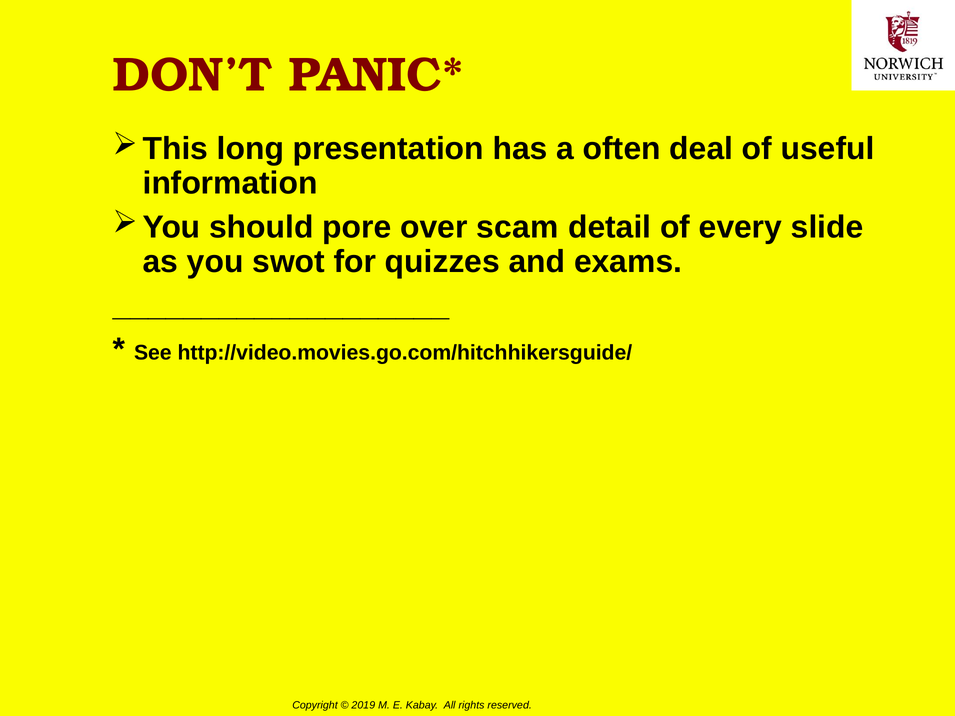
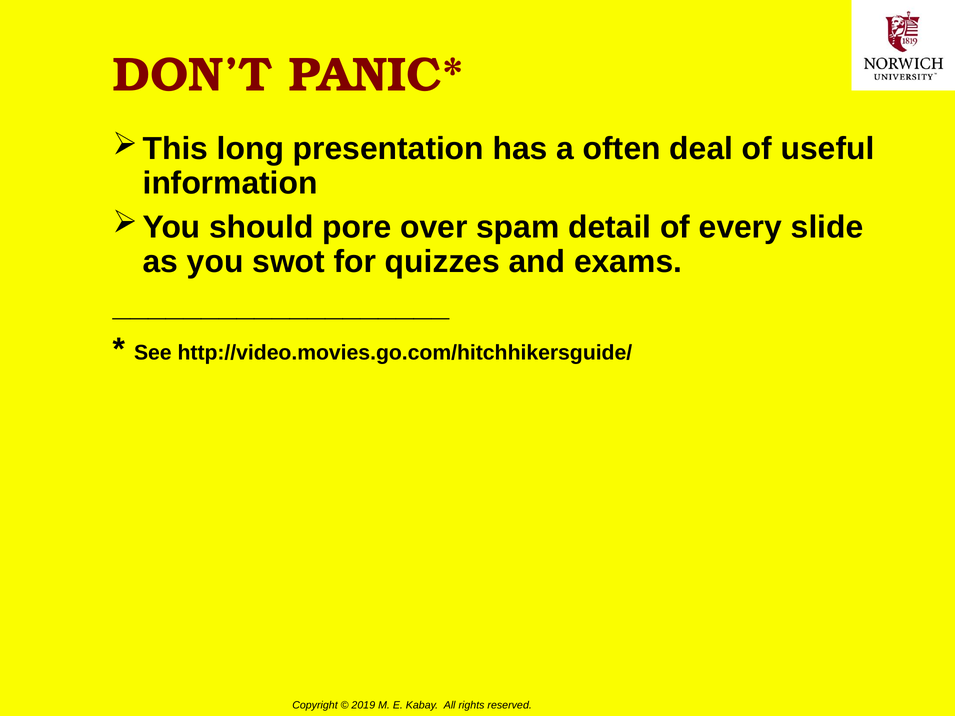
scam: scam -> spam (518, 227)
